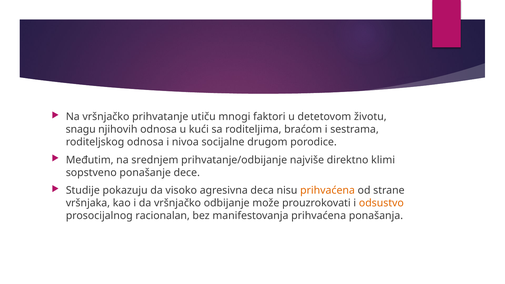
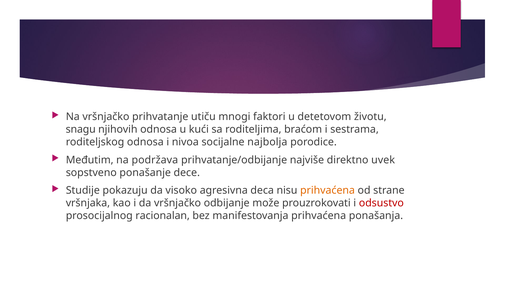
drugom: drugom -> najbolja (267, 142)
srednjem: srednjem -> podržava (155, 160)
klimi: klimi -> uvek (383, 160)
odsustvo colour: orange -> red (381, 203)
